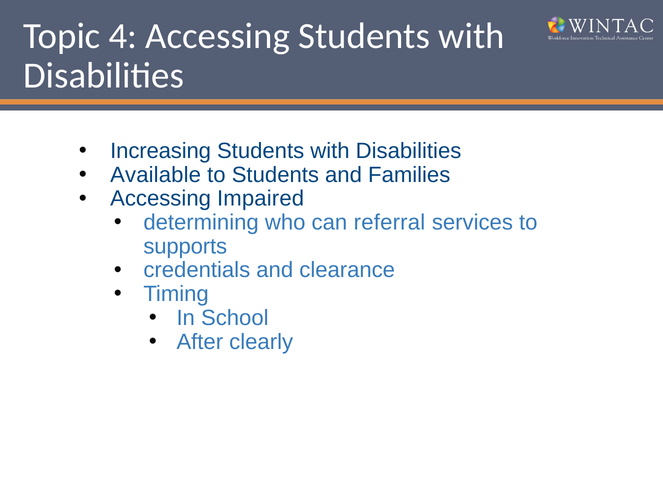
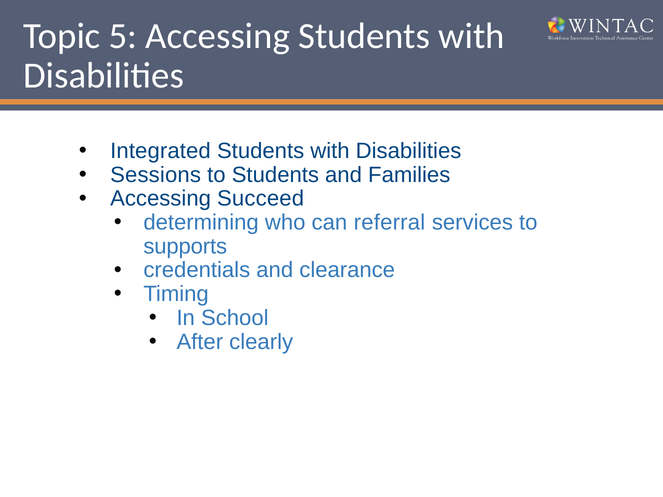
4: 4 -> 5 (123, 36)
Increasing: Increasing -> Integrated (161, 151)
Available: Available -> Sessions (156, 175)
Impaired: Impaired -> Succeed (261, 199)
